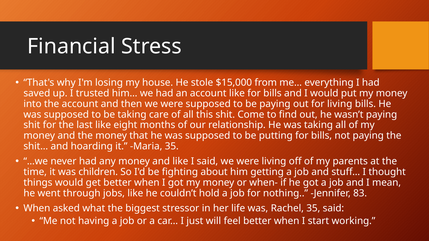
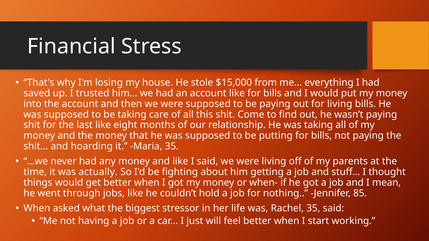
children: children -> actually (98, 172)
83: 83 -> 85 (360, 193)
